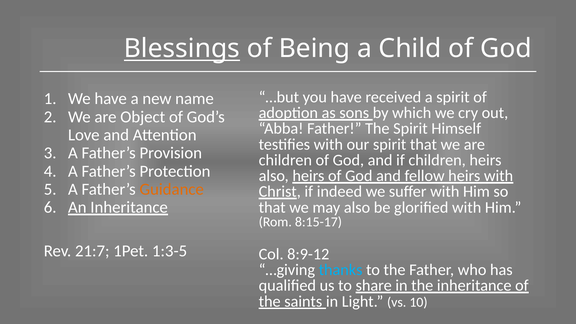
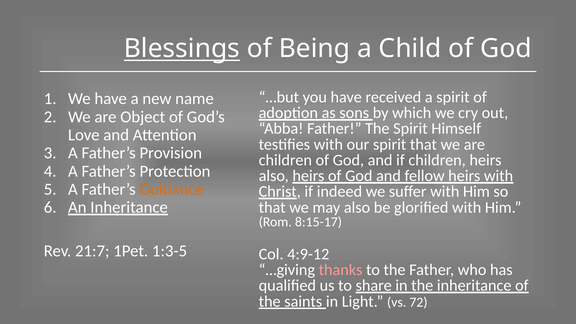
8:9-12: 8:9-12 -> 4:9-12 (308, 254)
thanks colour: light blue -> pink (341, 270)
10: 10 -> 72 (418, 302)
